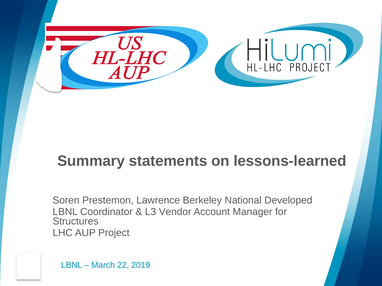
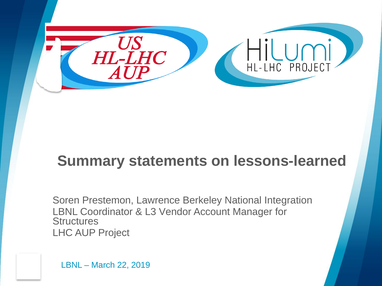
Developed: Developed -> Integration (288, 201)
